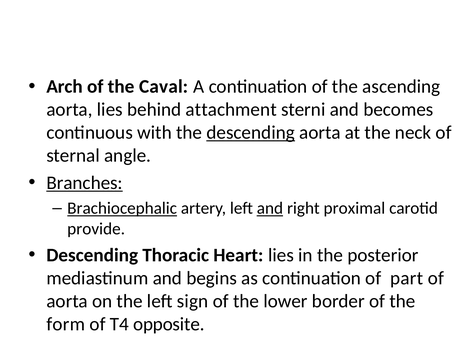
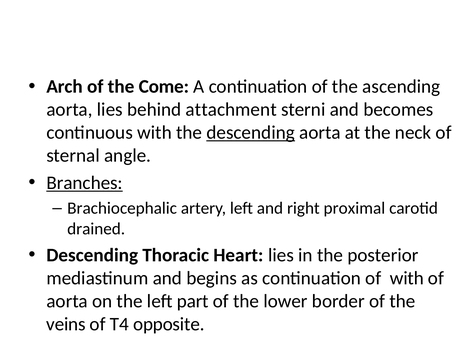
Caval: Caval -> Come (164, 87)
Brachiocephalic underline: present -> none (122, 208)
and underline: present -> none (270, 208)
provide: provide -> drained (96, 229)
of part: part -> with (407, 278)
sign: sign -> part (193, 301)
form: form -> veins (66, 324)
